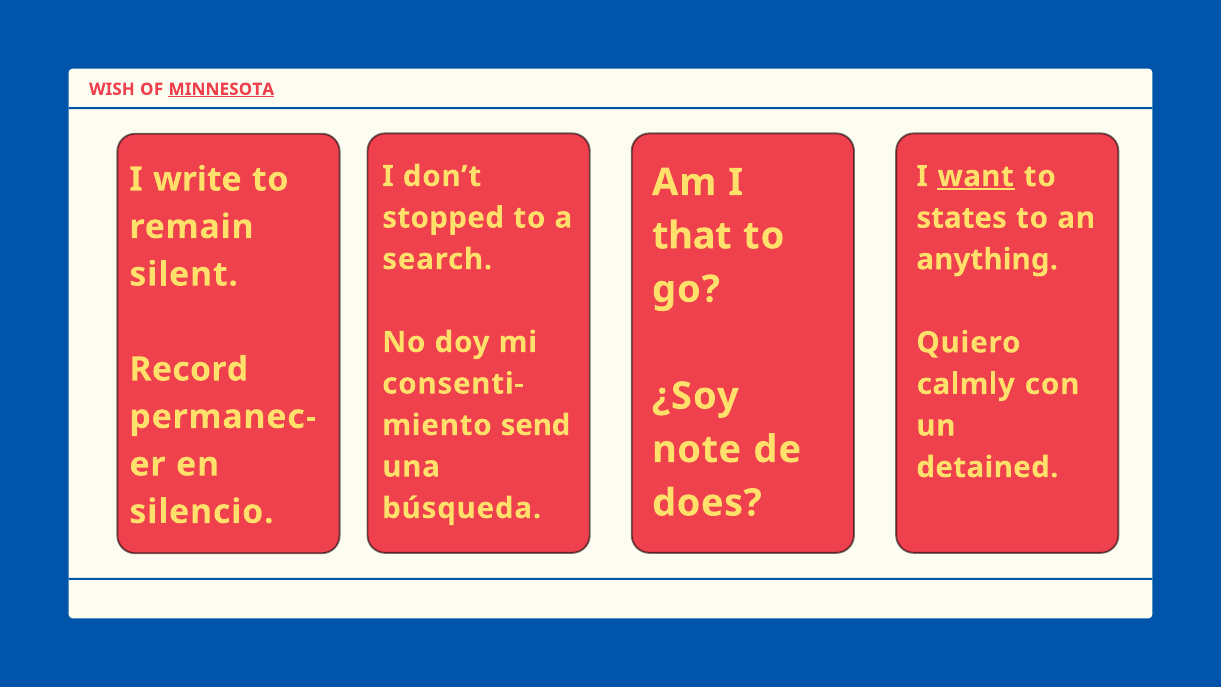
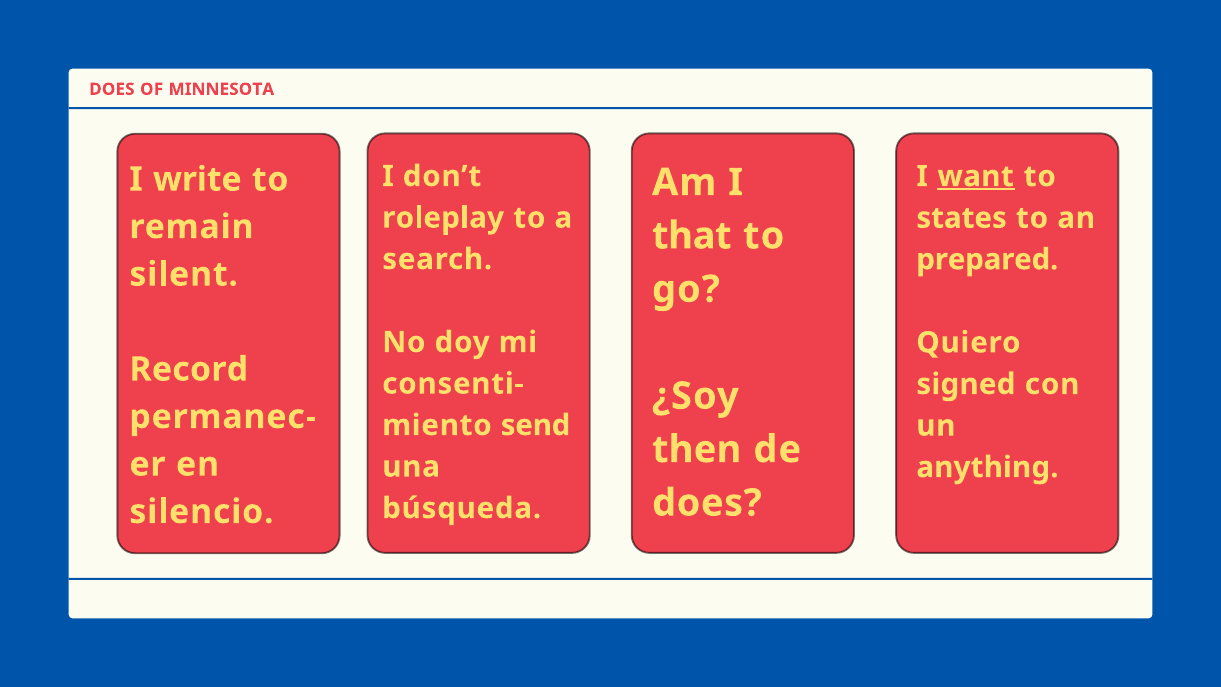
WISH: WISH -> DOES (112, 89)
MINNESOTA underline: present -> none (221, 89)
stopped: stopped -> roleplay (443, 218)
anything: anything -> prepared (987, 259)
calmly: calmly -> signed (966, 384)
note: note -> then (697, 449)
detained: detained -> anything (987, 467)
